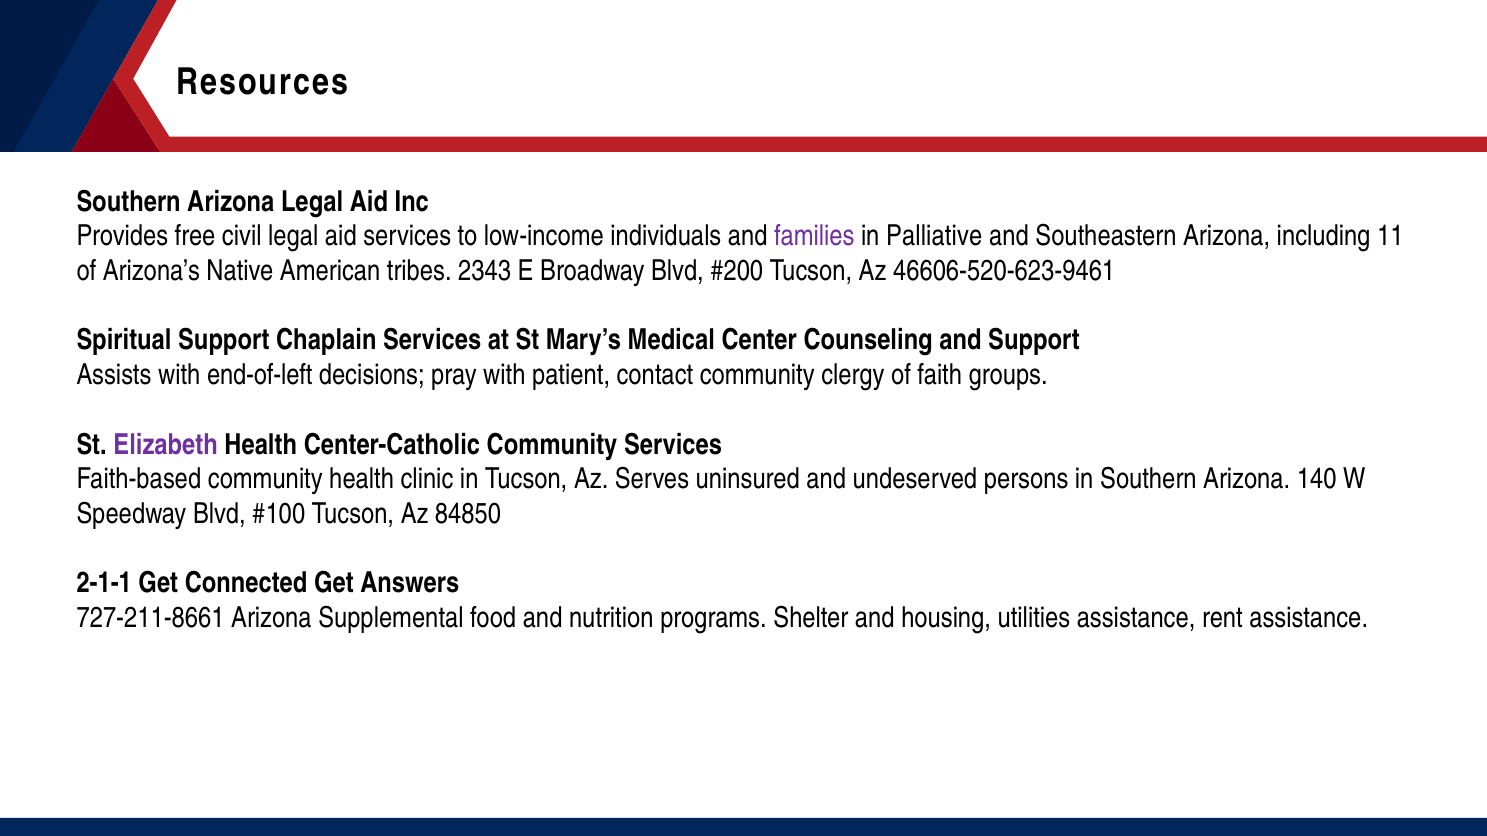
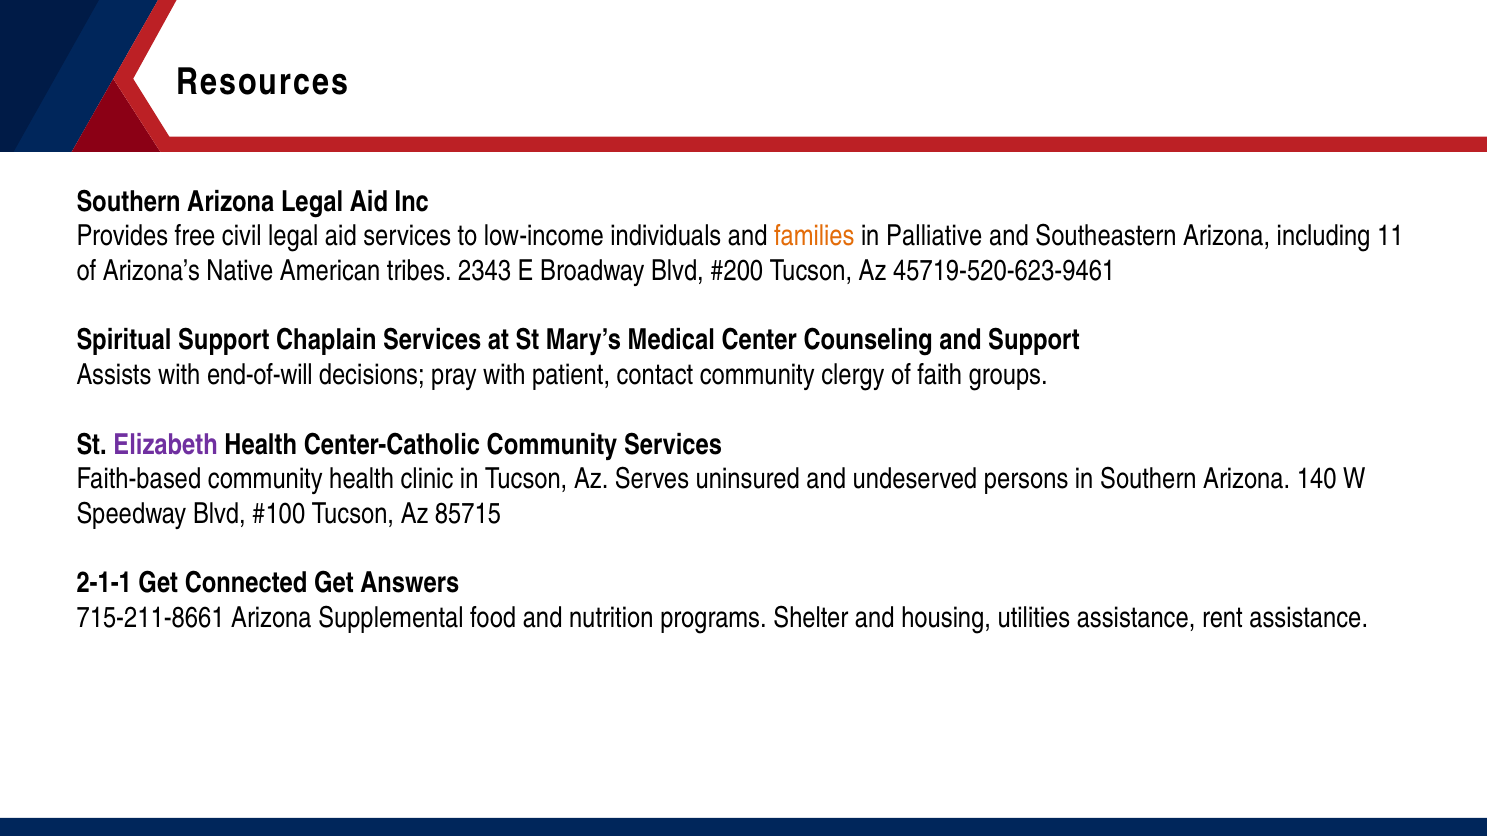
families colour: purple -> orange (814, 236)
46606-520-623-9461: 46606-520-623-9461 -> 45719-520-623-9461 (1004, 271)
end-of-left: end-of-left -> end-of-will (260, 375)
84850: 84850 -> 85715 (468, 514)
727-211-8661: 727-211-8661 -> 715-211-8661 (151, 618)
